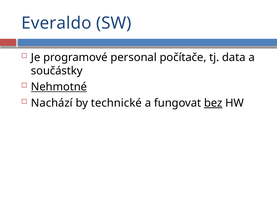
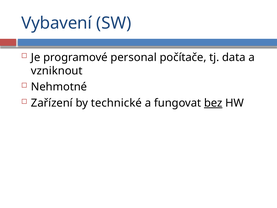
Everaldo: Everaldo -> Vybavení (57, 23)
součástky: součástky -> vzniknout (57, 71)
Nehmotné underline: present -> none (59, 87)
Nachází: Nachází -> Zařízení (52, 103)
